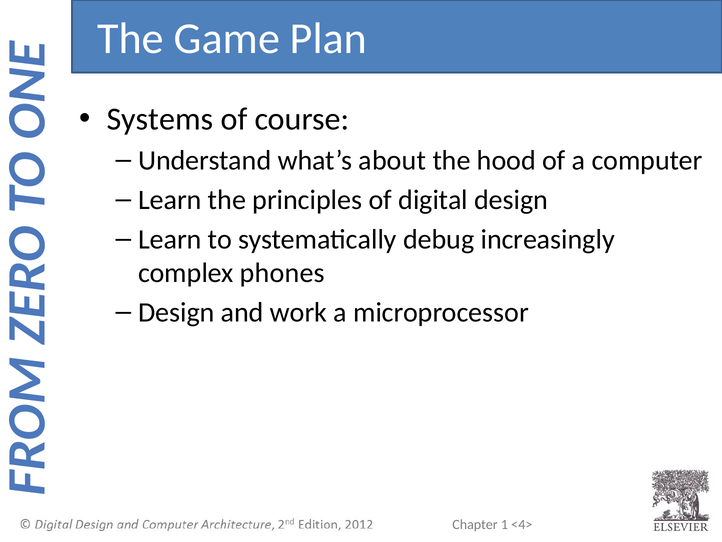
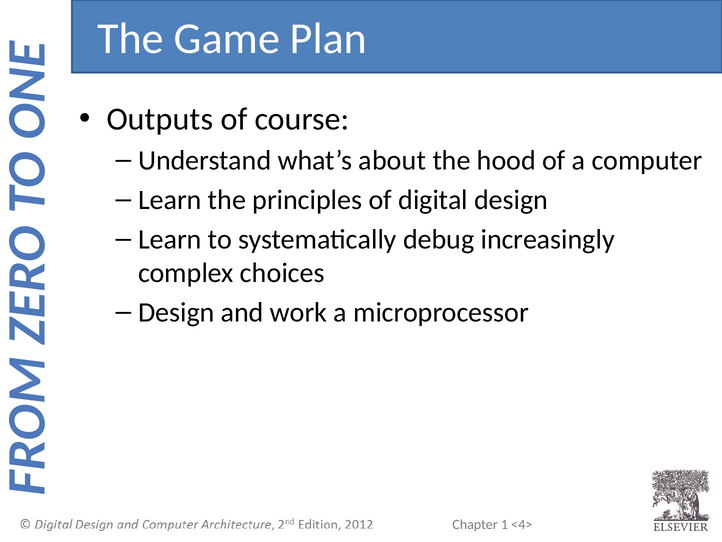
Systems: Systems -> Outputs (160, 119)
phones: phones -> choices (282, 273)
